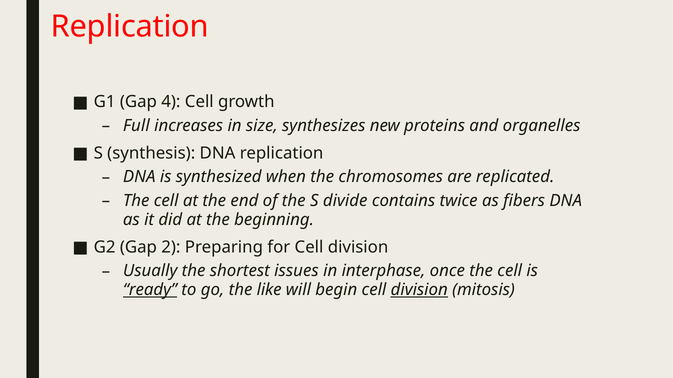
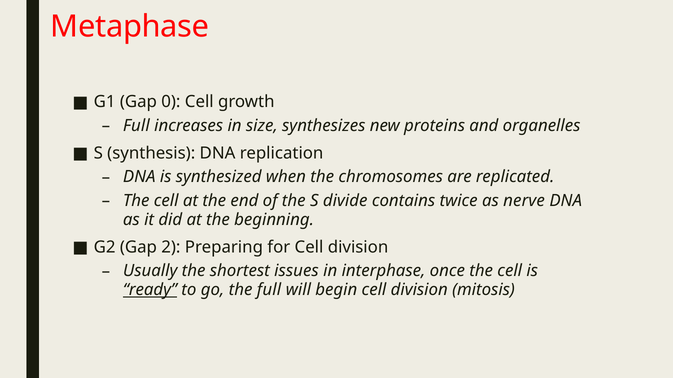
Replication: Replication -> Metaphase (130, 26)
4: 4 -> 0 (171, 102)
fibers: fibers -> nerve (524, 201)
the like: like -> full (269, 290)
division underline: present -> none (419, 290)
